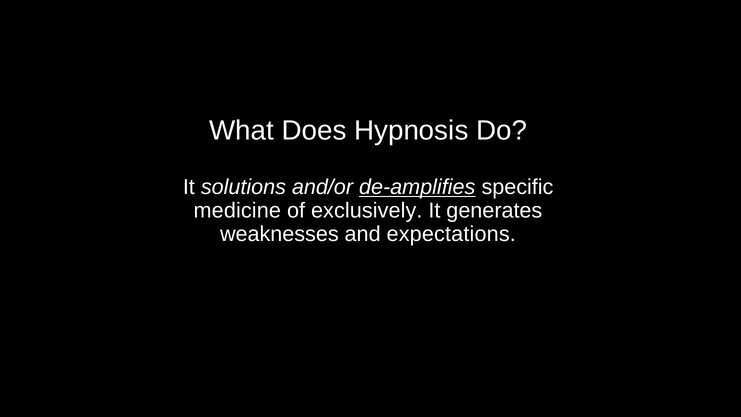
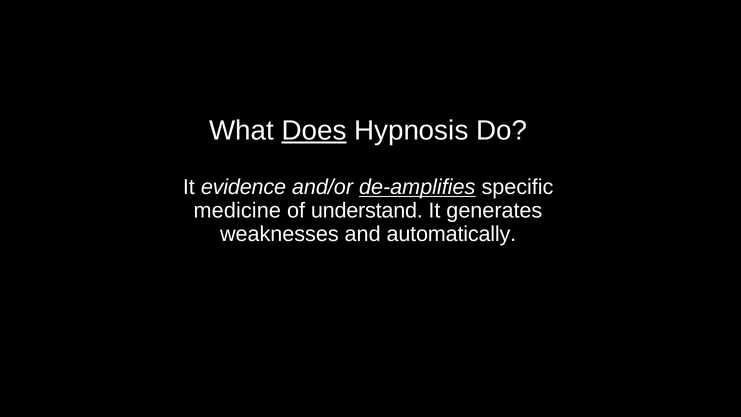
Does underline: none -> present (314, 130)
solutions: solutions -> evidence (243, 187)
exclusively: exclusively -> understand (367, 210)
expectations: expectations -> automatically (451, 234)
